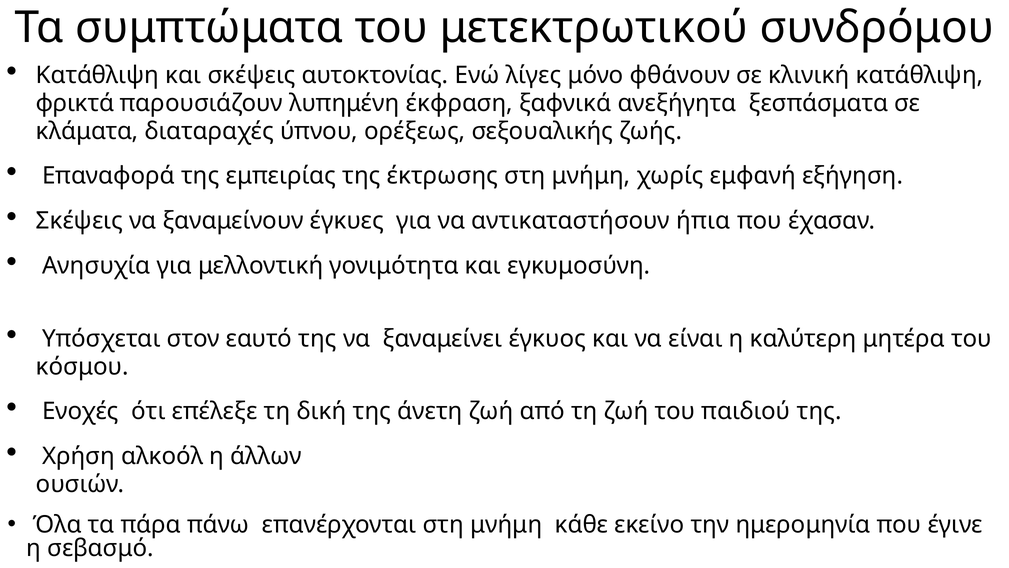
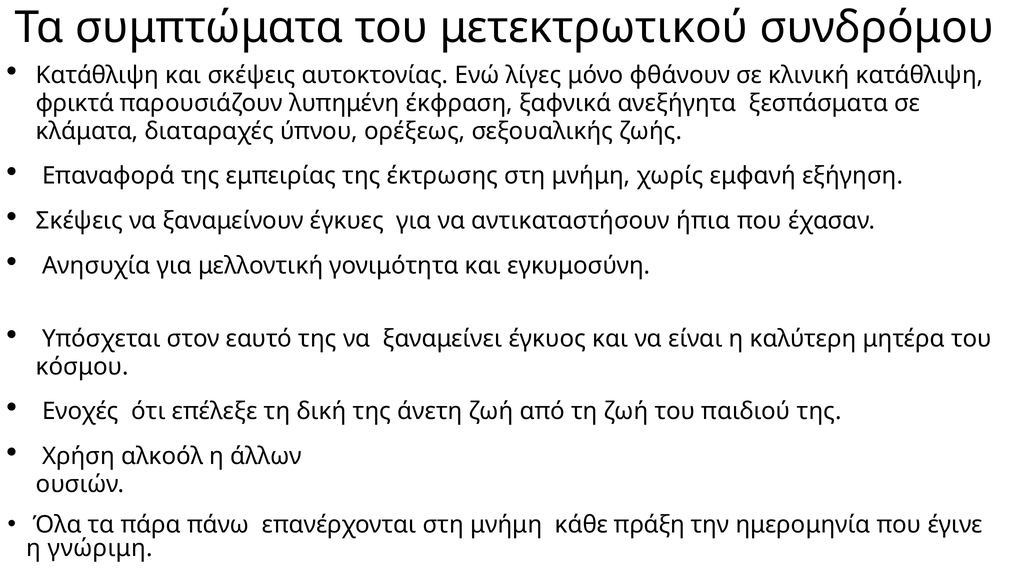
εκείνο: εκείνο -> πράξη (649, 524)
σεβασμό: σεβασμό -> γνώριμη (100, 548)
